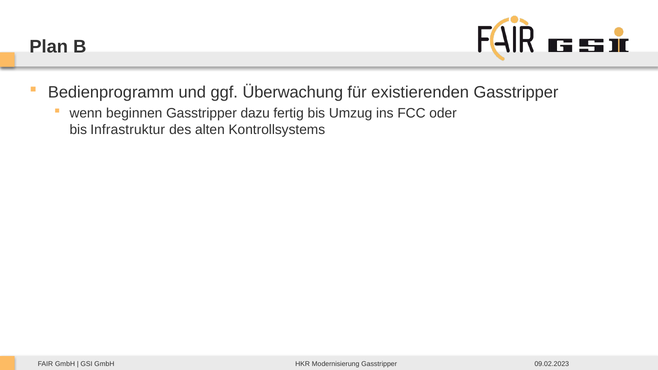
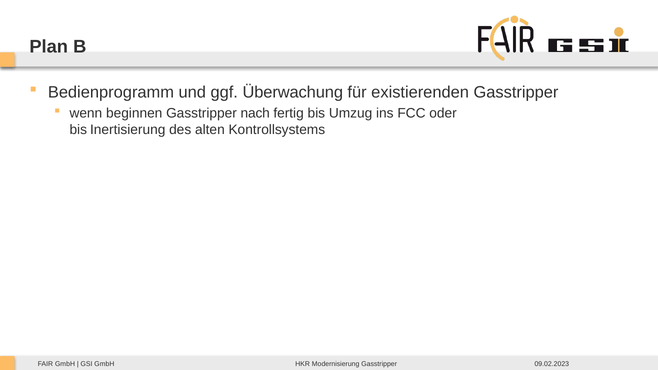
dazu: dazu -> nach (255, 113)
Infrastruktur: Infrastruktur -> Inertisierung (128, 130)
